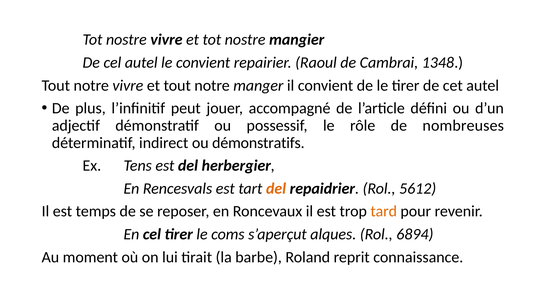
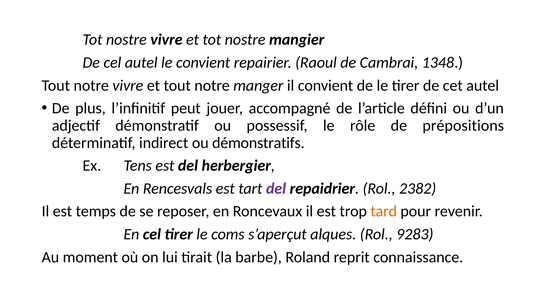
nombreuses: nombreuses -> prépositions (463, 126)
del colour: orange -> purple (276, 189)
5612: 5612 -> 2382 (418, 189)
6894: 6894 -> 9283 (415, 234)
